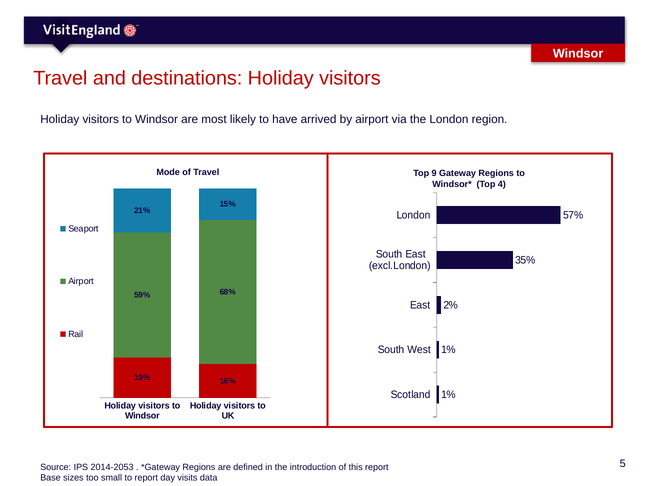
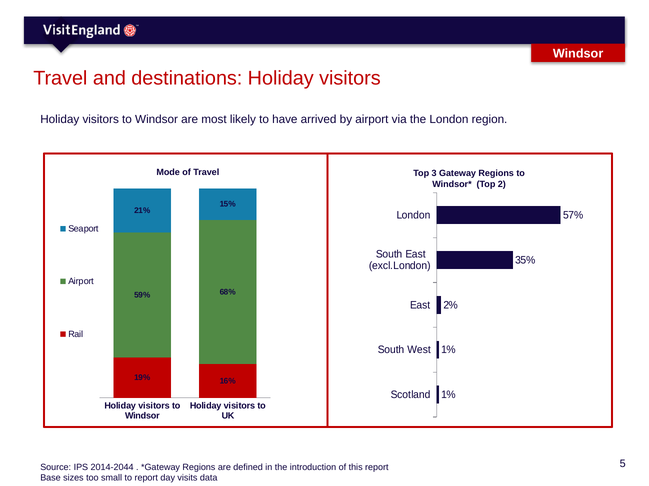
9: 9 -> 3 (434, 174)
4: 4 -> 2 (502, 185)
2014-2053: 2014-2053 -> 2014-2044 (112, 468)
